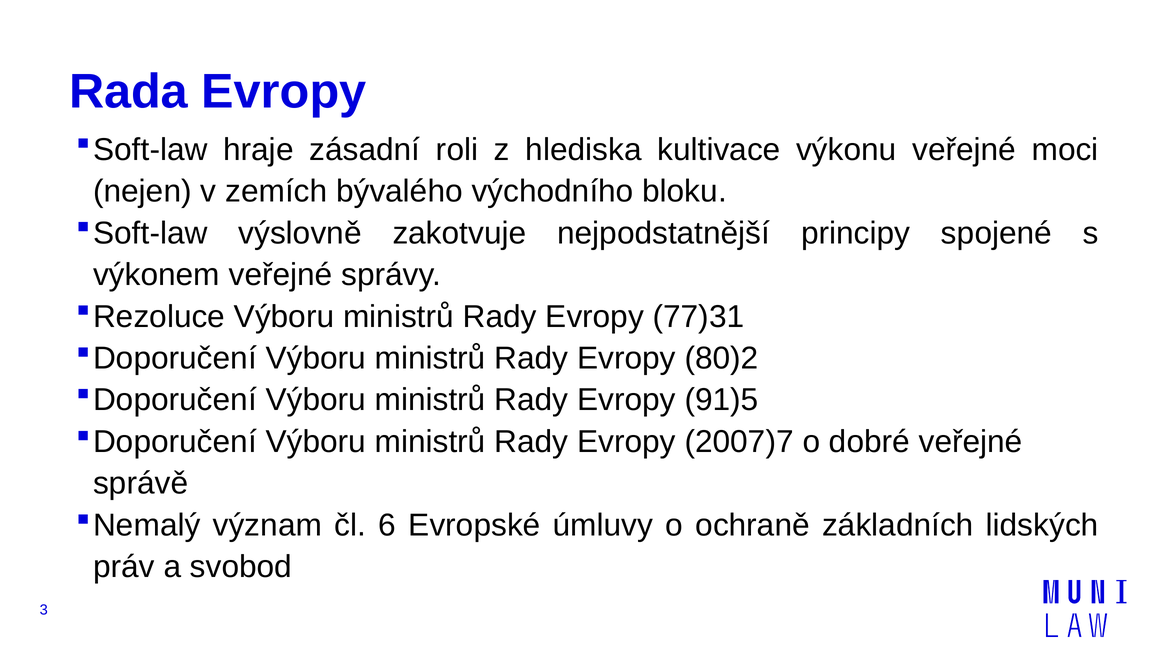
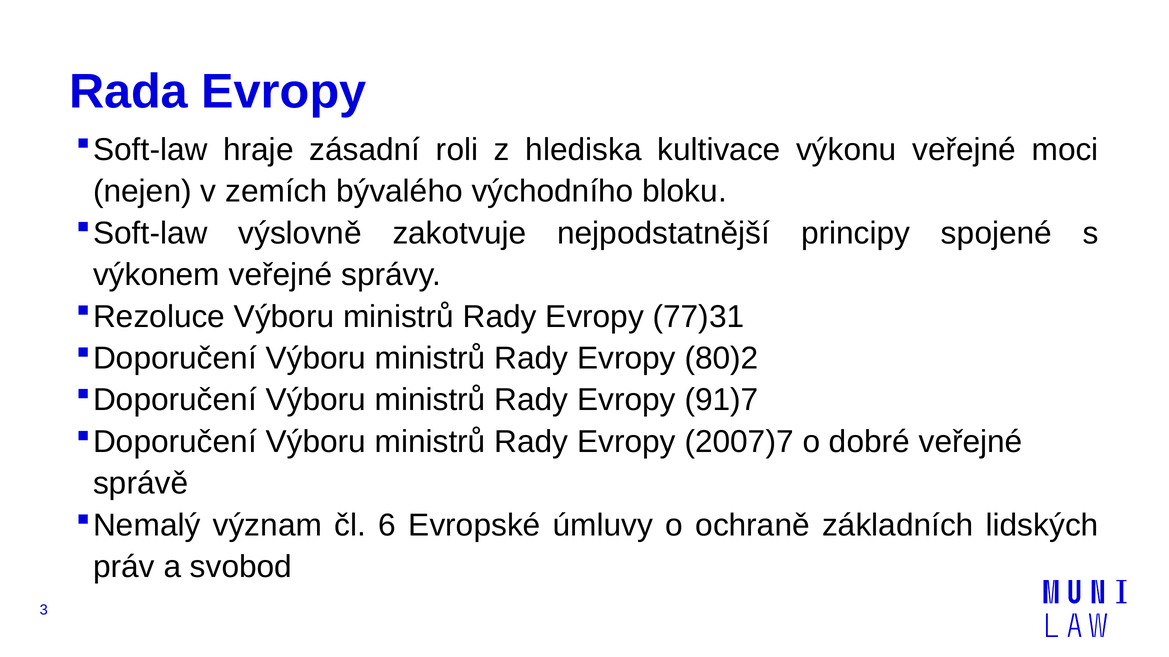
91)5: 91)5 -> 91)7 (722, 400)
